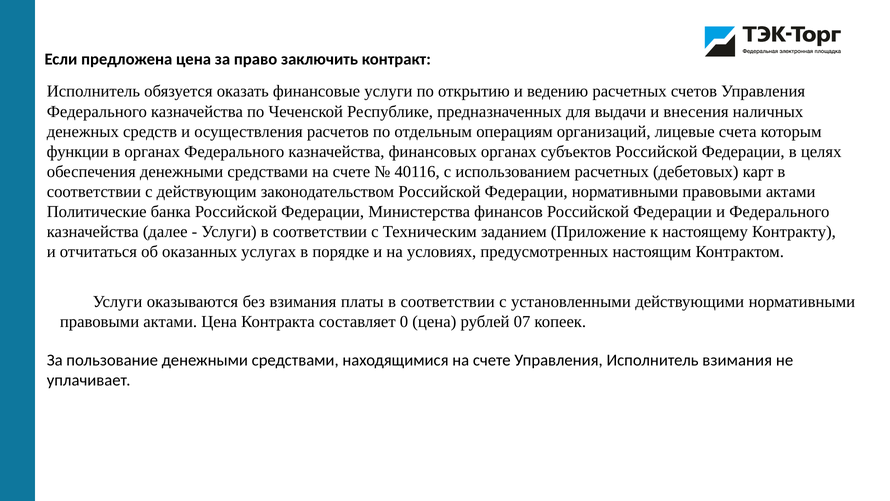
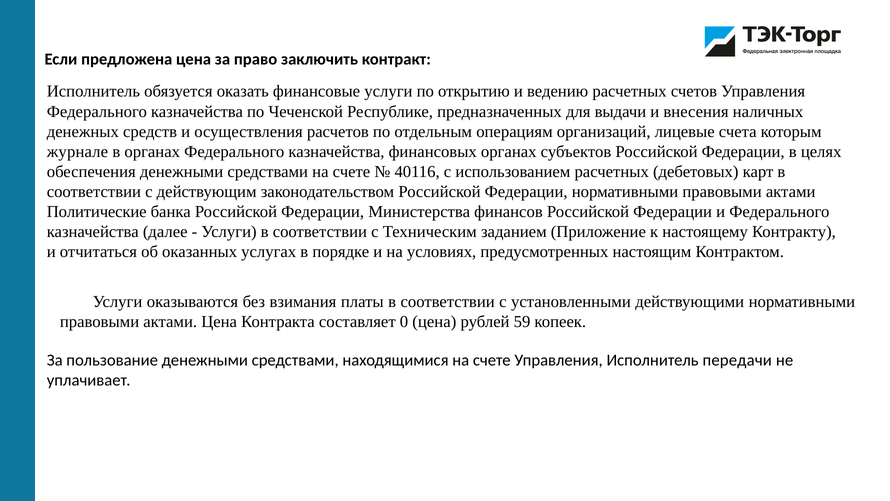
функции: функции -> журнале (77, 151)
07: 07 -> 59 (522, 321)
Исполнитель взимания: взимания -> передачи (737, 360)
